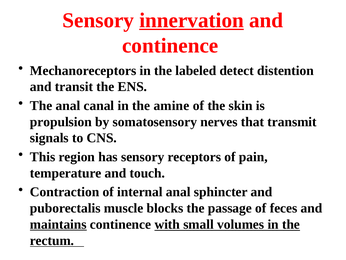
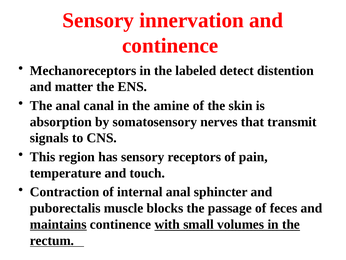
innervation underline: present -> none (192, 20)
transit: transit -> matter (74, 87)
propulsion: propulsion -> absorption (61, 122)
